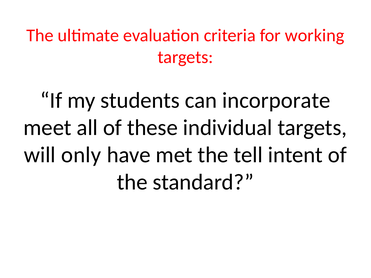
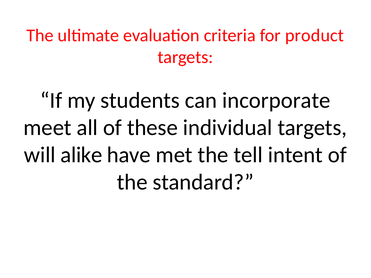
working: working -> product (315, 36)
only: only -> alike (81, 155)
